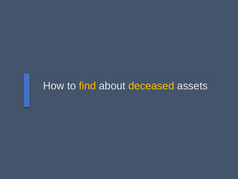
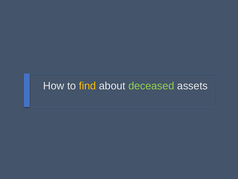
deceased colour: yellow -> light green (151, 86)
